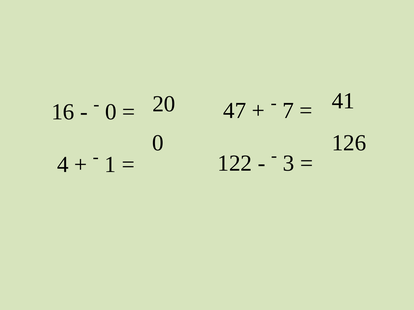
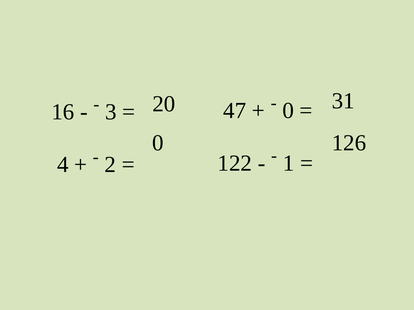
41: 41 -> 31 (343, 101)
7: 7 -> 0 (288, 111)
0: 0 -> 3 (111, 112)
3: 3 -> 1 (289, 164)
1: 1 -> 2 (110, 165)
